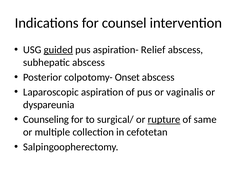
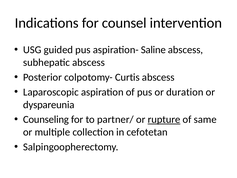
guided underline: present -> none (58, 50)
Relief: Relief -> Saline (153, 50)
Onset: Onset -> Curtis (127, 77)
vaginalis: vaginalis -> duration (185, 92)
surgical/: surgical/ -> partner/ (115, 119)
